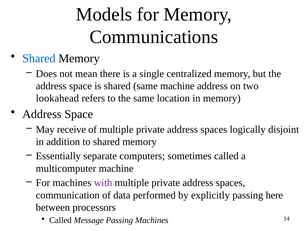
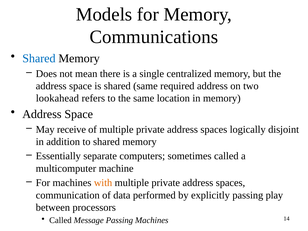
same machine: machine -> required (177, 86)
with colour: purple -> orange (103, 183)
here: here -> play (274, 195)
